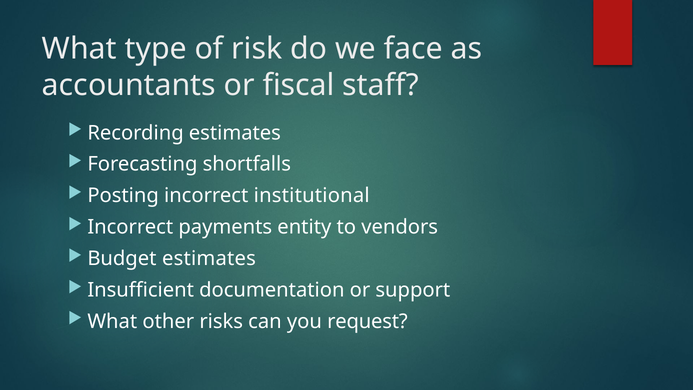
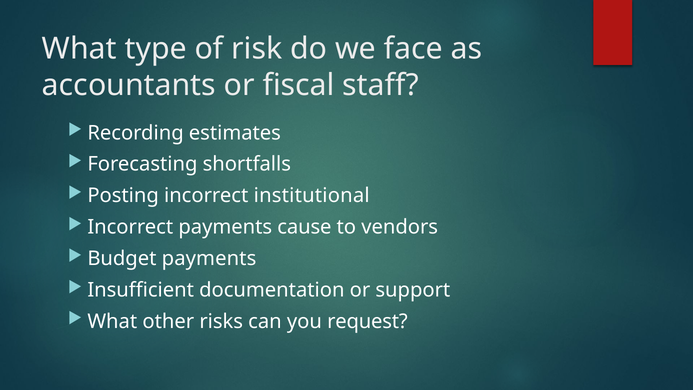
entity: entity -> cause (304, 227)
Budget estimates: estimates -> payments (209, 259)
